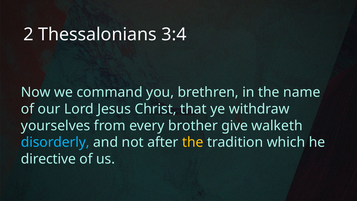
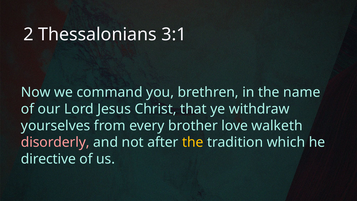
3:4: 3:4 -> 3:1 (174, 34)
give: give -> love (235, 126)
disorderly colour: light blue -> pink (55, 142)
